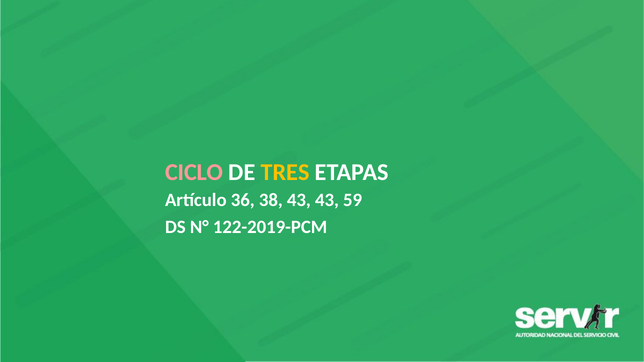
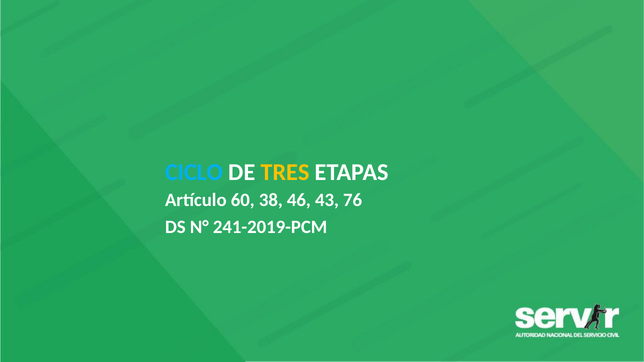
CICLO colour: pink -> light blue (194, 172)
36: 36 -> 60 (243, 200)
38 43: 43 -> 46 (299, 200)
59: 59 -> 76 (353, 200)
122-2019-PCM: 122-2019-PCM -> 241-2019-PCM (270, 227)
